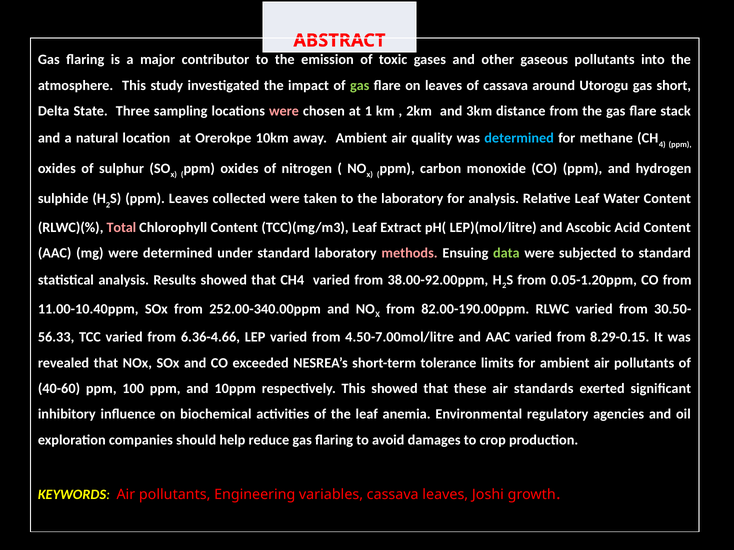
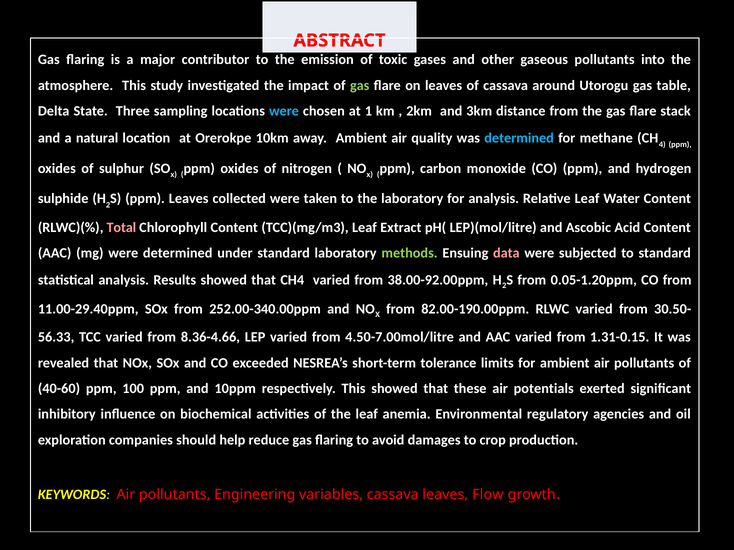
short: short -> table (674, 85)
were colour: pink -> light blue (284, 111)
methods colour: pink -> light green (410, 253)
data colour: light green -> pink (506, 253)
11.00-10.40ppm: 11.00-10.40ppm -> 11.00-29.40ppm (88, 309)
6.36-4.66: 6.36-4.66 -> 8.36-4.66 (210, 337)
8.29-0.15: 8.29-0.15 -> 1.31-0.15 (620, 337)
standards: standards -> potentials (544, 389)
Joshi: Joshi -> Flow (488, 495)
